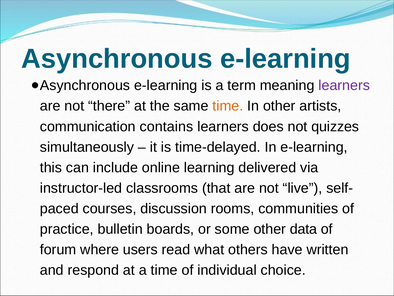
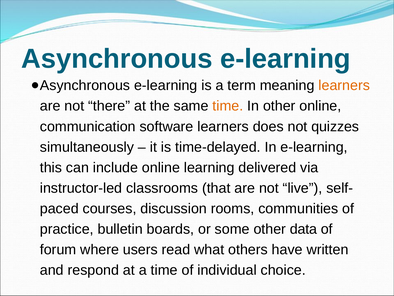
learners colour: purple -> orange (344, 85)
other artists: artists -> online (320, 106)
contains: contains -> software (166, 126)
